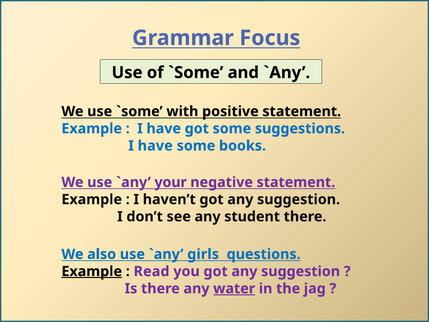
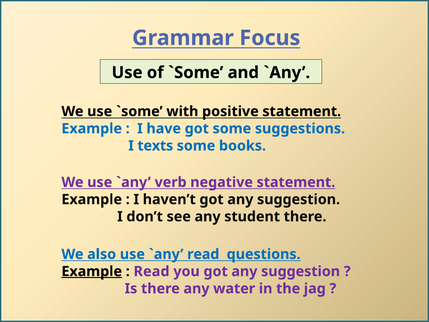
have: have -> texts (155, 146)
your: your -> verb (171, 182)
girls: girls -> read (203, 254)
water underline: present -> none (234, 288)
